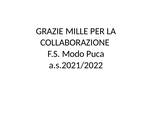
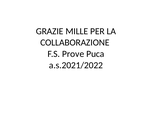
Modo: Modo -> Prove (73, 54)
